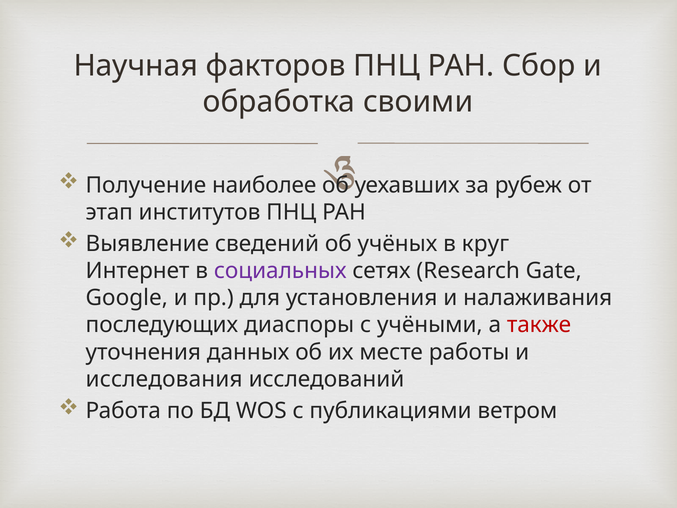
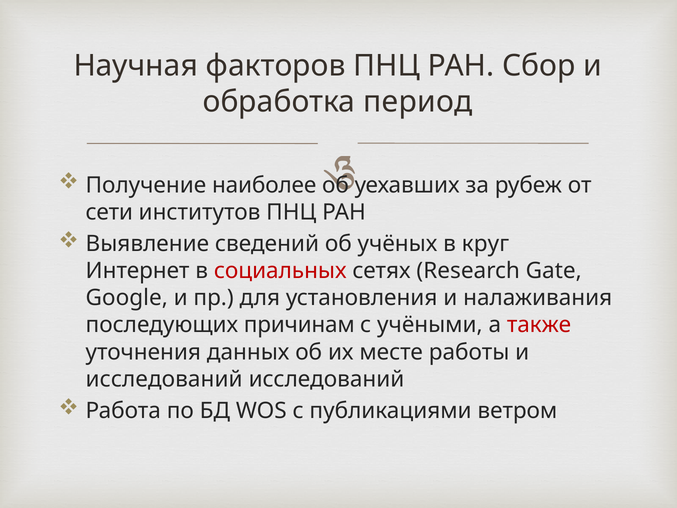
своими: своими -> период (418, 102)
этап: этап -> сети (109, 212)
социальных colour: purple -> red (280, 271)
диаспоры: диаспоры -> причинам (299, 325)
исследования: исследования -> исследований (164, 379)
